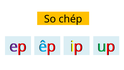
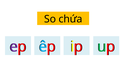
chép: chép -> chứa (70, 19)
